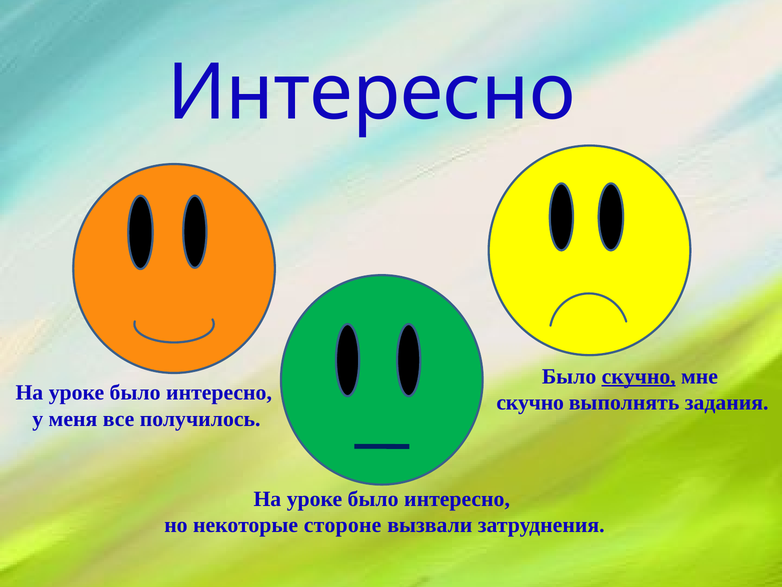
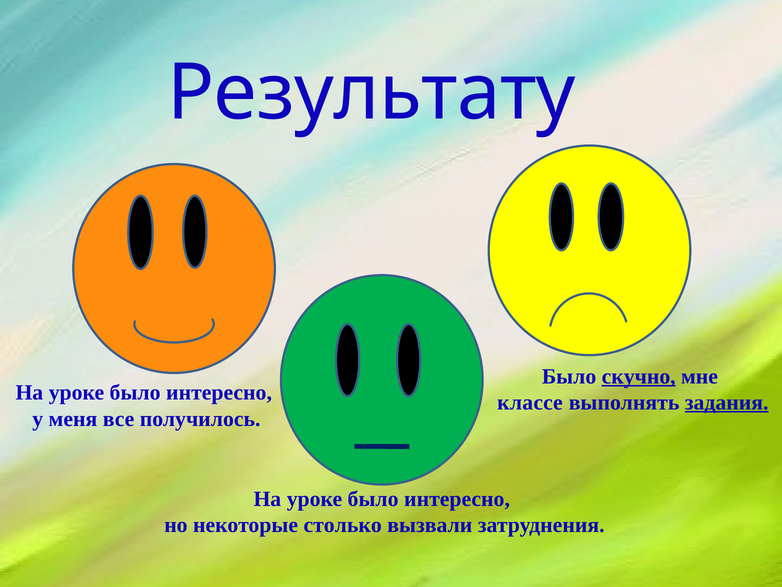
Интересно: Интересно -> Результату (371, 93)
скучно: скучно -> классе (530, 402)
задания underline: none -> present (727, 402)
стороне: стороне -> столько (343, 525)
